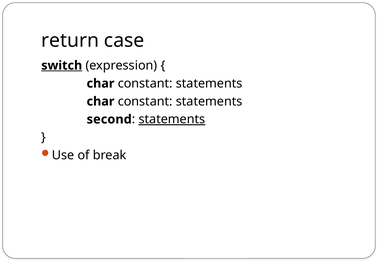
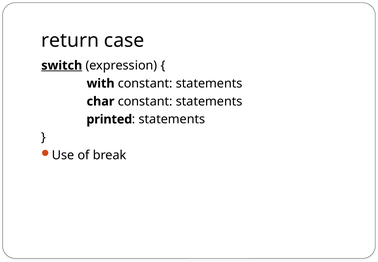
char: char -> with (101, 83)
second: second -> printed (109, 119)
statements underline: present -> none (172, 119)
